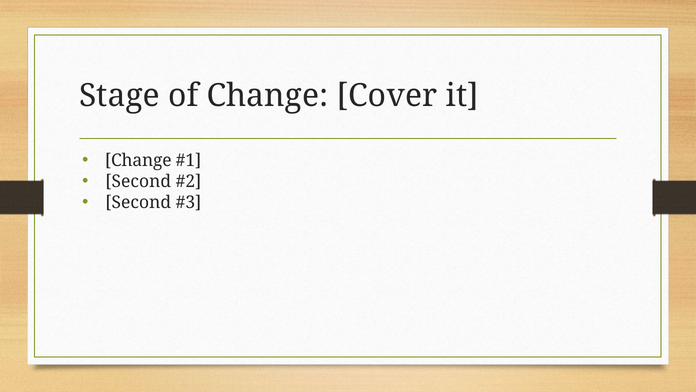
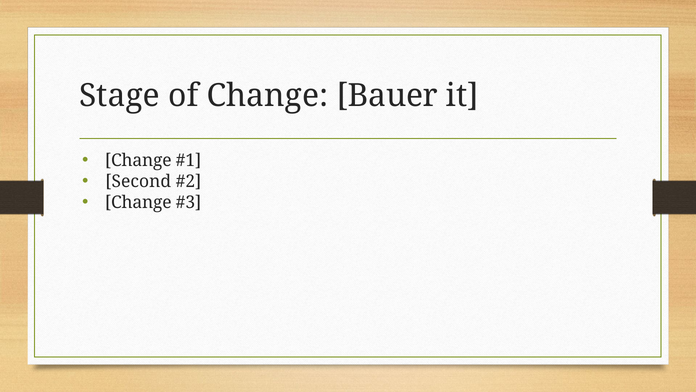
Cover: Cover -> Bauer (387, 95)
Second: Second -> Change (138, 202)
